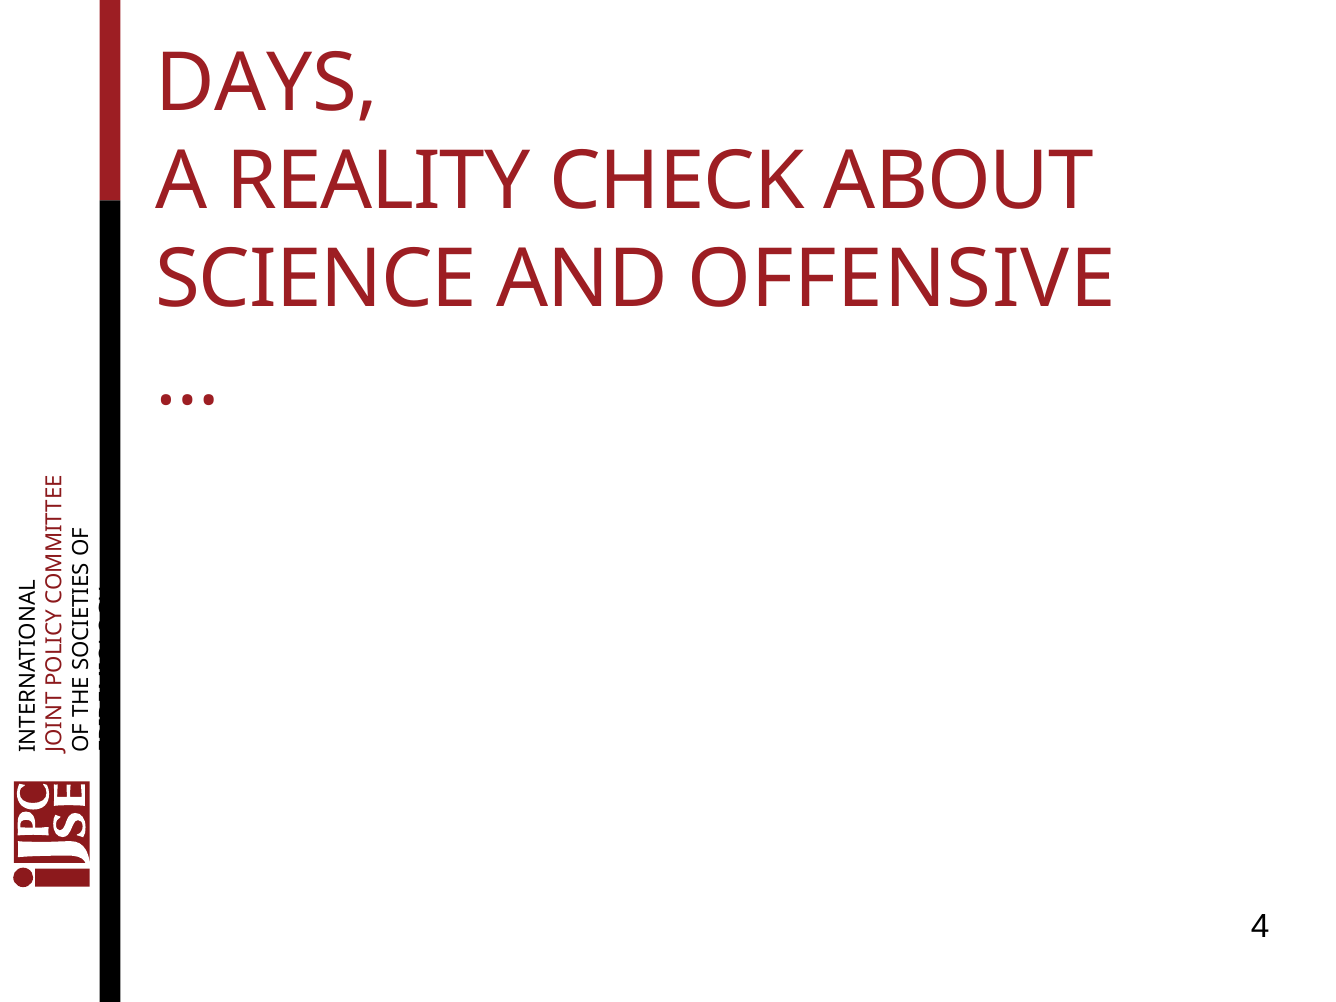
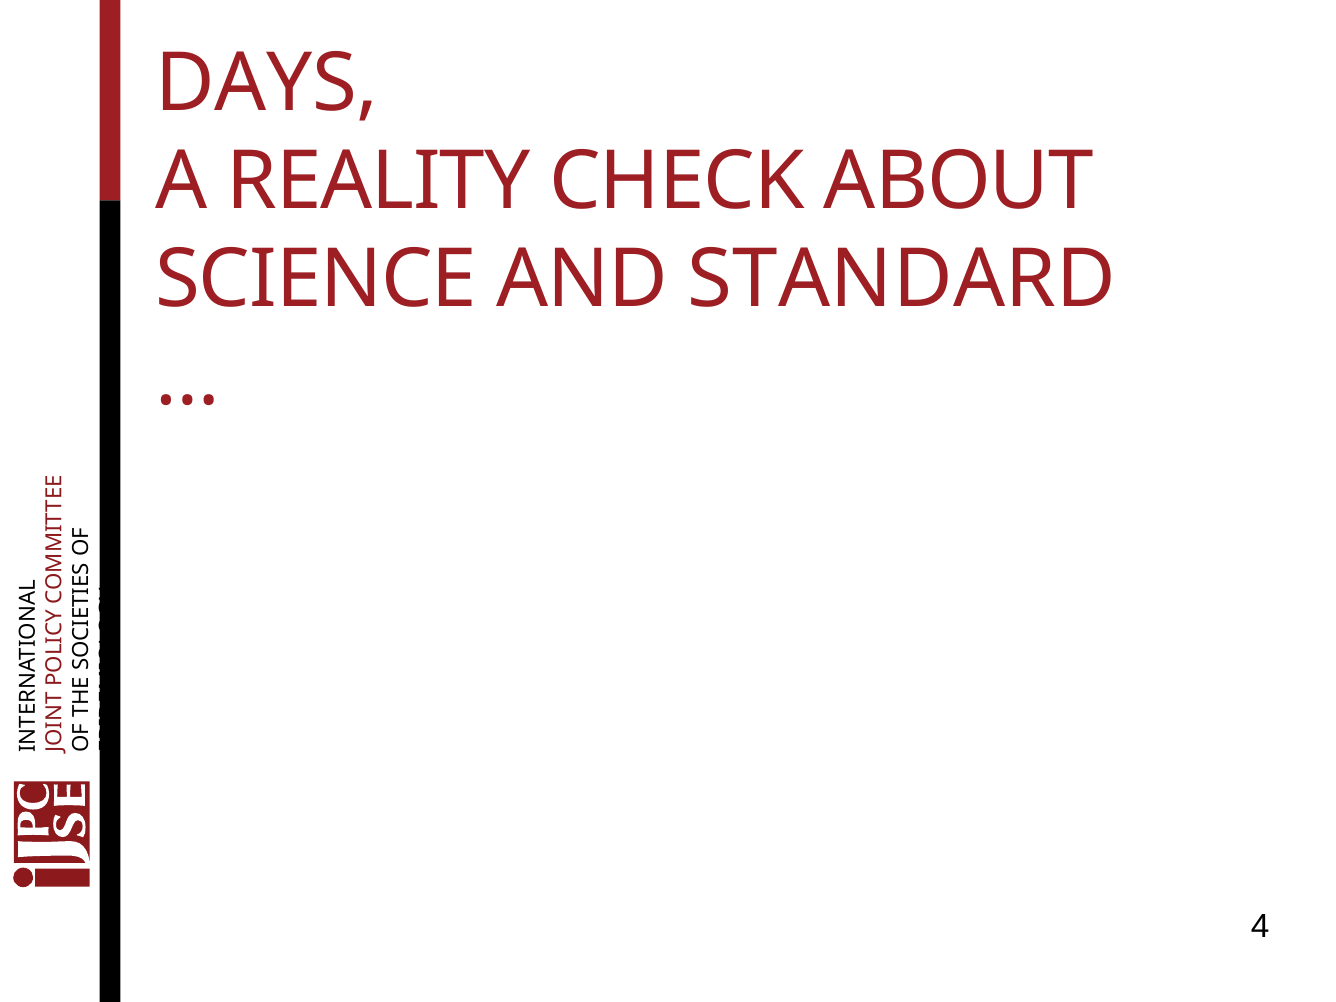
OFFENSIVE: OFFENSIVE -> STANDARD (902, 279)
